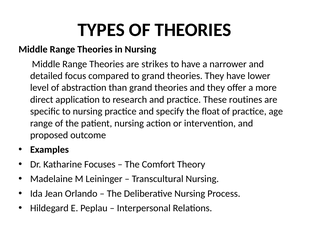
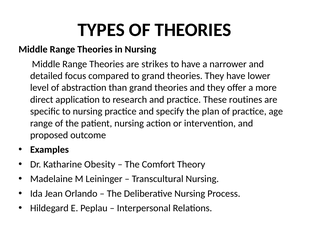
float: float -> plan (211, 111)
Focuses: Focuses -> Obesity (100, 164)
